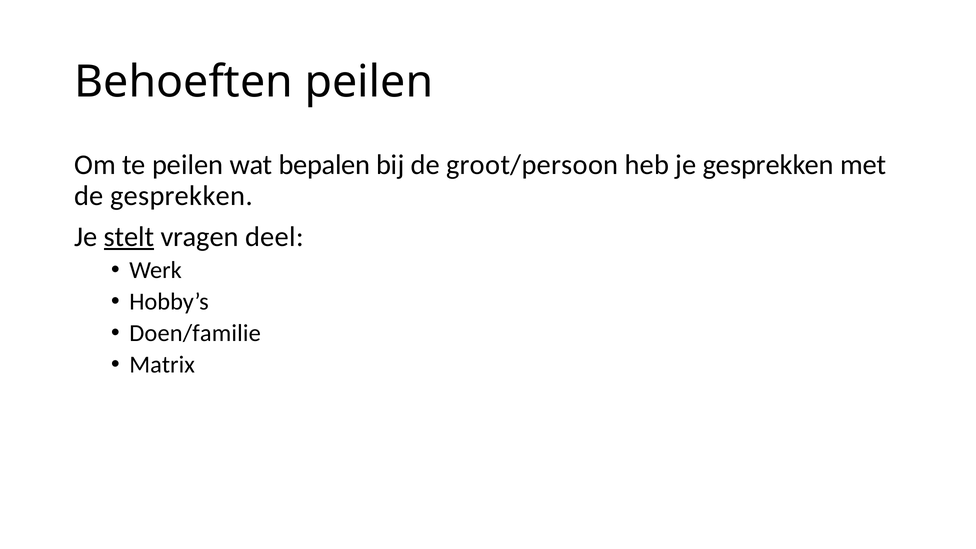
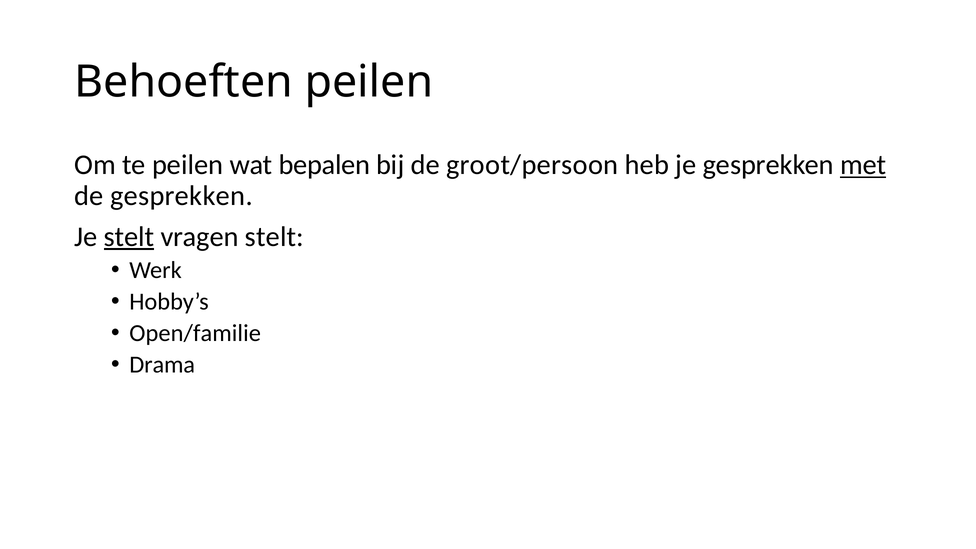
met underline: none -> present (863, 165)
vragen deel: deel -> stelt (274, 237)
Doen/familie: Doen/familie -> Open/familie (195, 333)
Matrix: Matrix -> Drama (162, 365)
